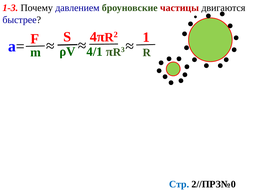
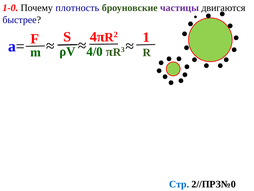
1-3: 1-3 -> 1-0 (10, 8)
давлением: давлением -> плотность (77, 8)
частицы colour: red -> purple (180, 8)
4/1: 4/1 -> 4/0 (95, 52)
